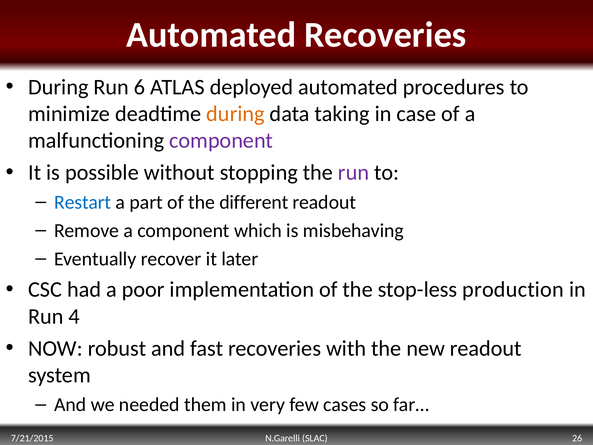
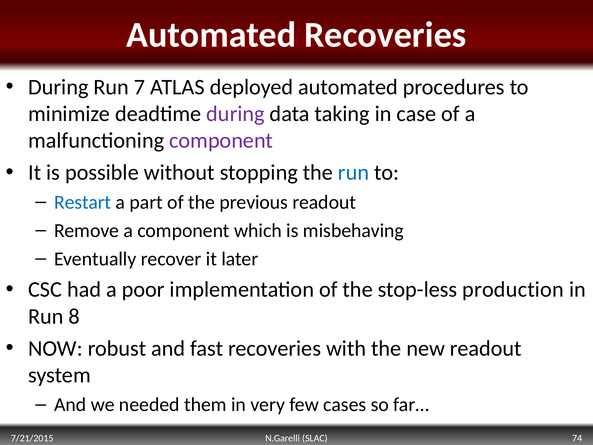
6: 6 -> 7 (140, 87)
during colour: orange -> purple (235, 114)
run colour: purple -> blue (354, 172)
different: different -> previous (254, 202)
4: 4 -> 8 (74, 316)
26: 26 -> 74 (577, 438)
